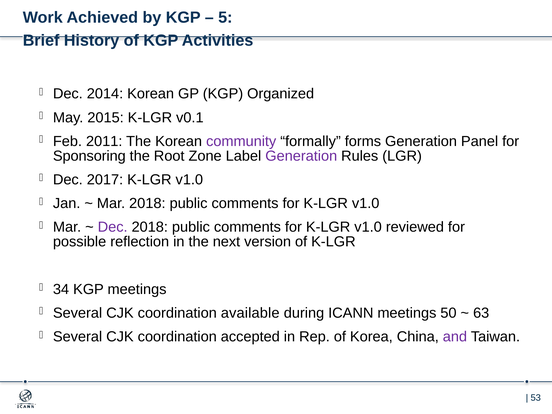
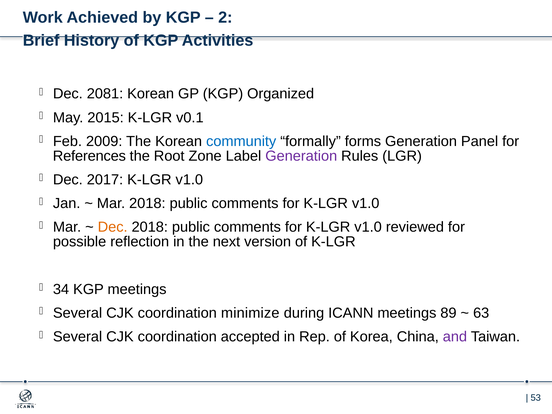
5: 5 -> 2 (225, 17)
2014: 2014 -> 2081 (105, 94)
2011: 2011 -> 2009 (104, 141)
community colour: purple -> blue (241, 141)
Sponsoring: Sponsoring -> References (89, 156)
Dec colour: purple -> orange (113, 227)
available: available -> minimize (250, 313)
50: 50 -> 89 (448, 313)
